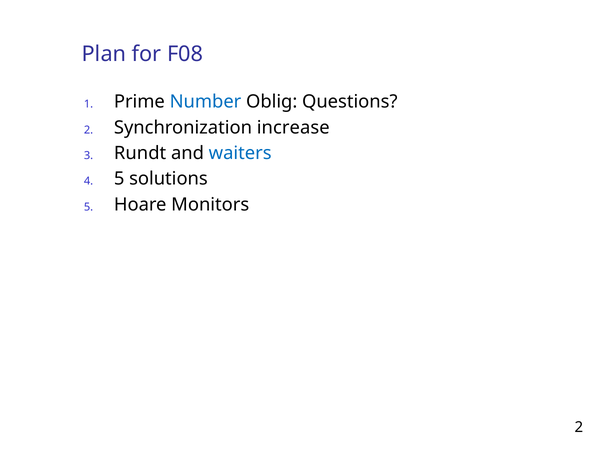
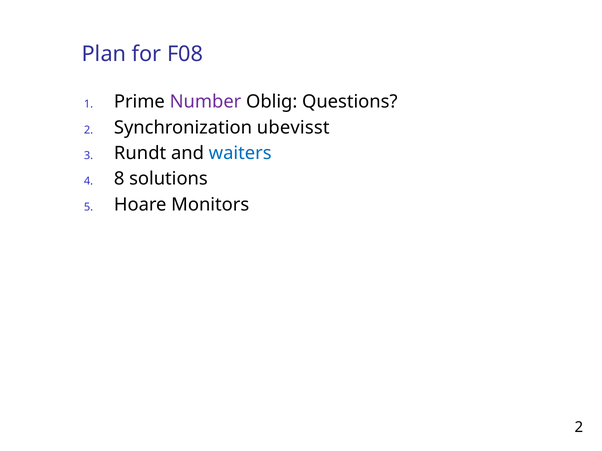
Number colour: blue -> purple (205, 102)
increase: increase -> ubevisst (293, 128)
5: 5 -> 8 (119, 179)
